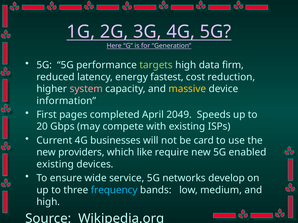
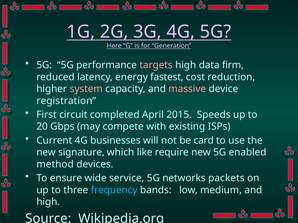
targets colour: light green -> pink (156, 65)
massive colour: yellow -> pink (187, 89)
information: information -> registration (66, 101)
pages: pages -> circuit (73, 115)
2049: 2049 -> 2015 (179, 115)
providers: providers -> signature (81, 153)
existing: existing -> method (55, 165)
develop: develop -> packets (226, 178)
